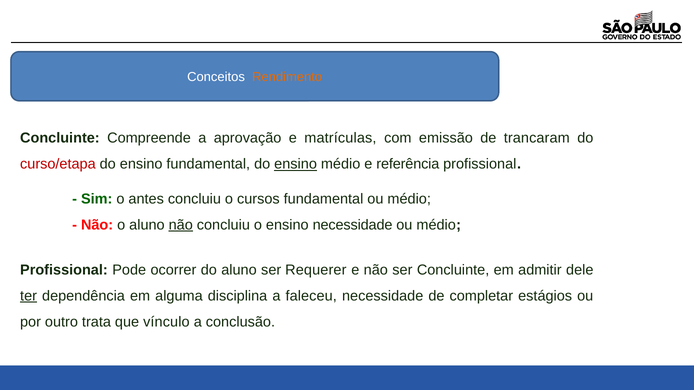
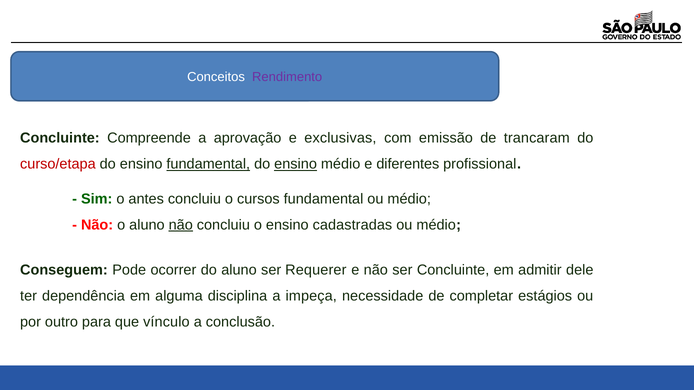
Rendimento colour: orange -> purple (287, 77)
matrículas: matrículas -> exclusivas (340, 138)
fundamental underline: none -> present (208, 164)
referência: referência -> diferentes (408, 164)
ensino necessidade: necessidade -> cadastradas (352, 225)
Profissional: Profissional -> Conseguem (64, 270)
ter underline: present -> none (29, 296)
faleceu: faleceu -> impeça (311, 296)
trata: trata -> para (96, 322)
